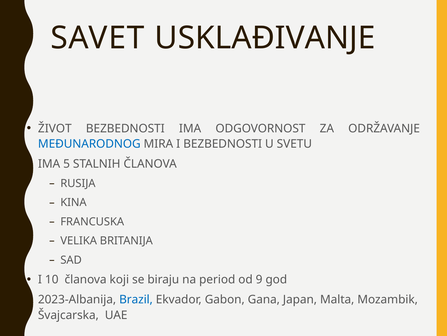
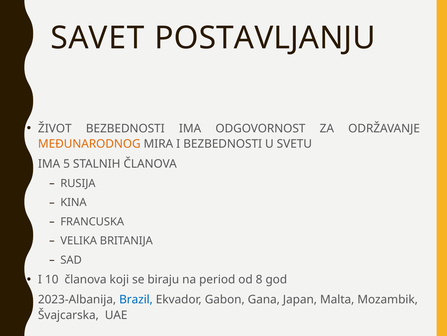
USKLAĐIVANJE: USKLAĐIVANJE -> POSTAVLJANJU (265, 38)
MEĐUNARODNOG colour: blue -> orange (89, 144)
9: 9 -> 8 (259, 279)
